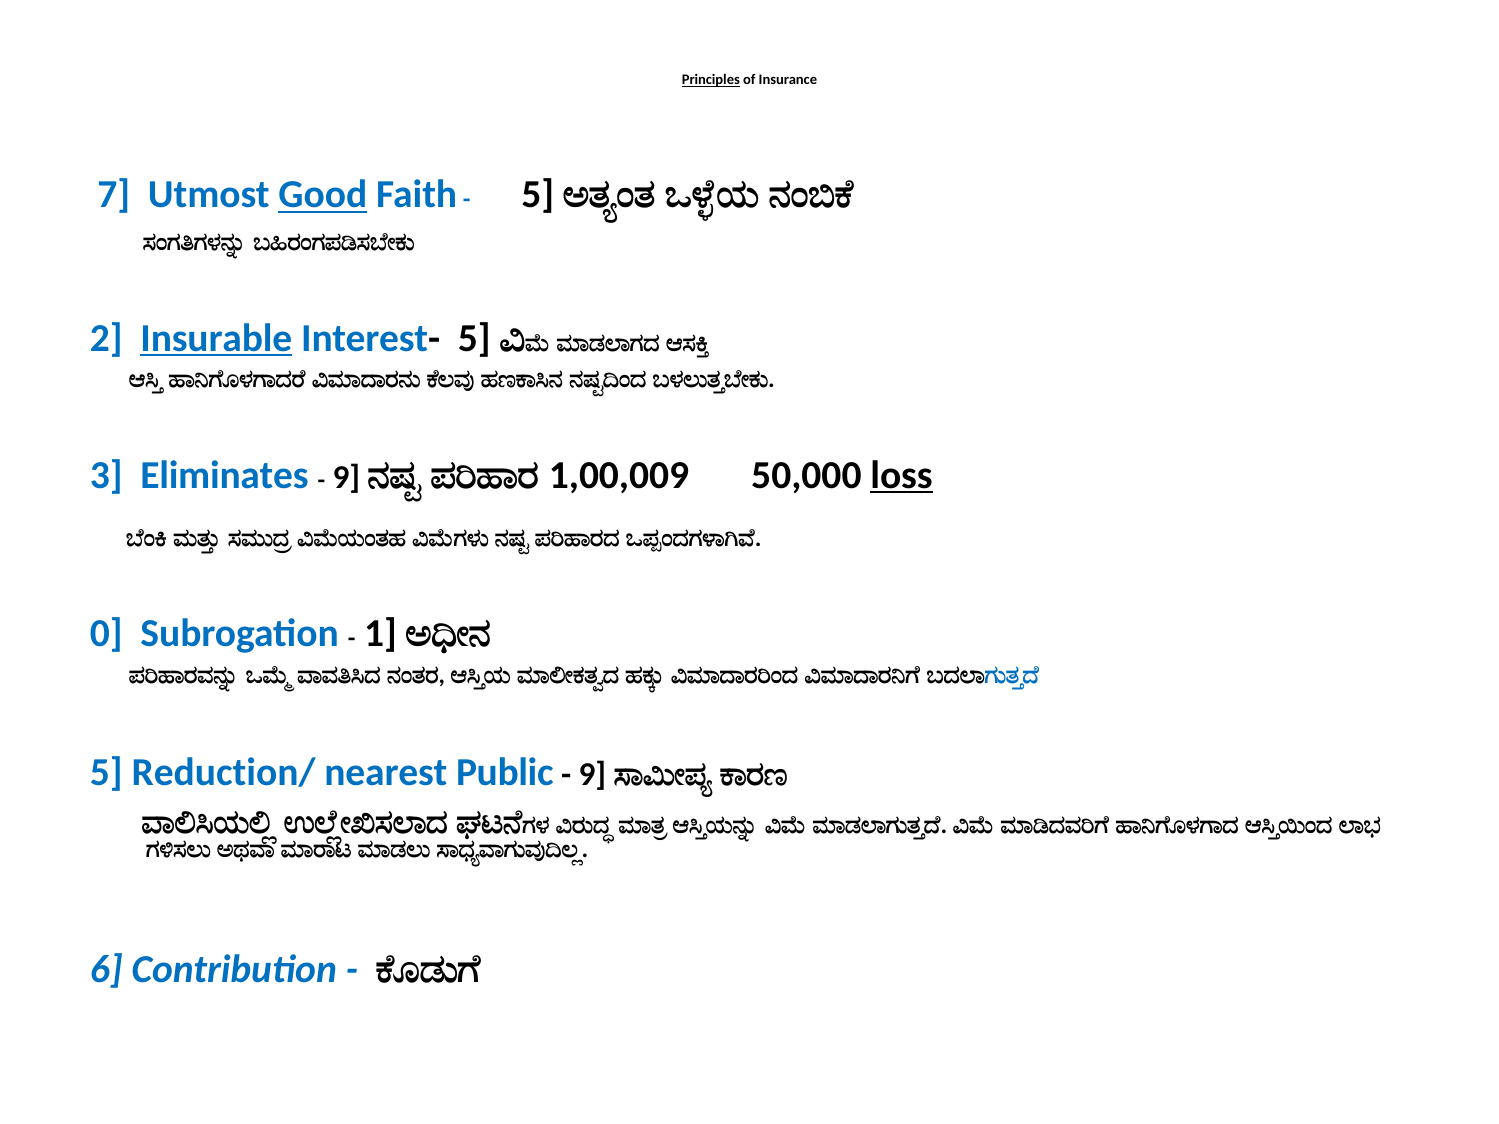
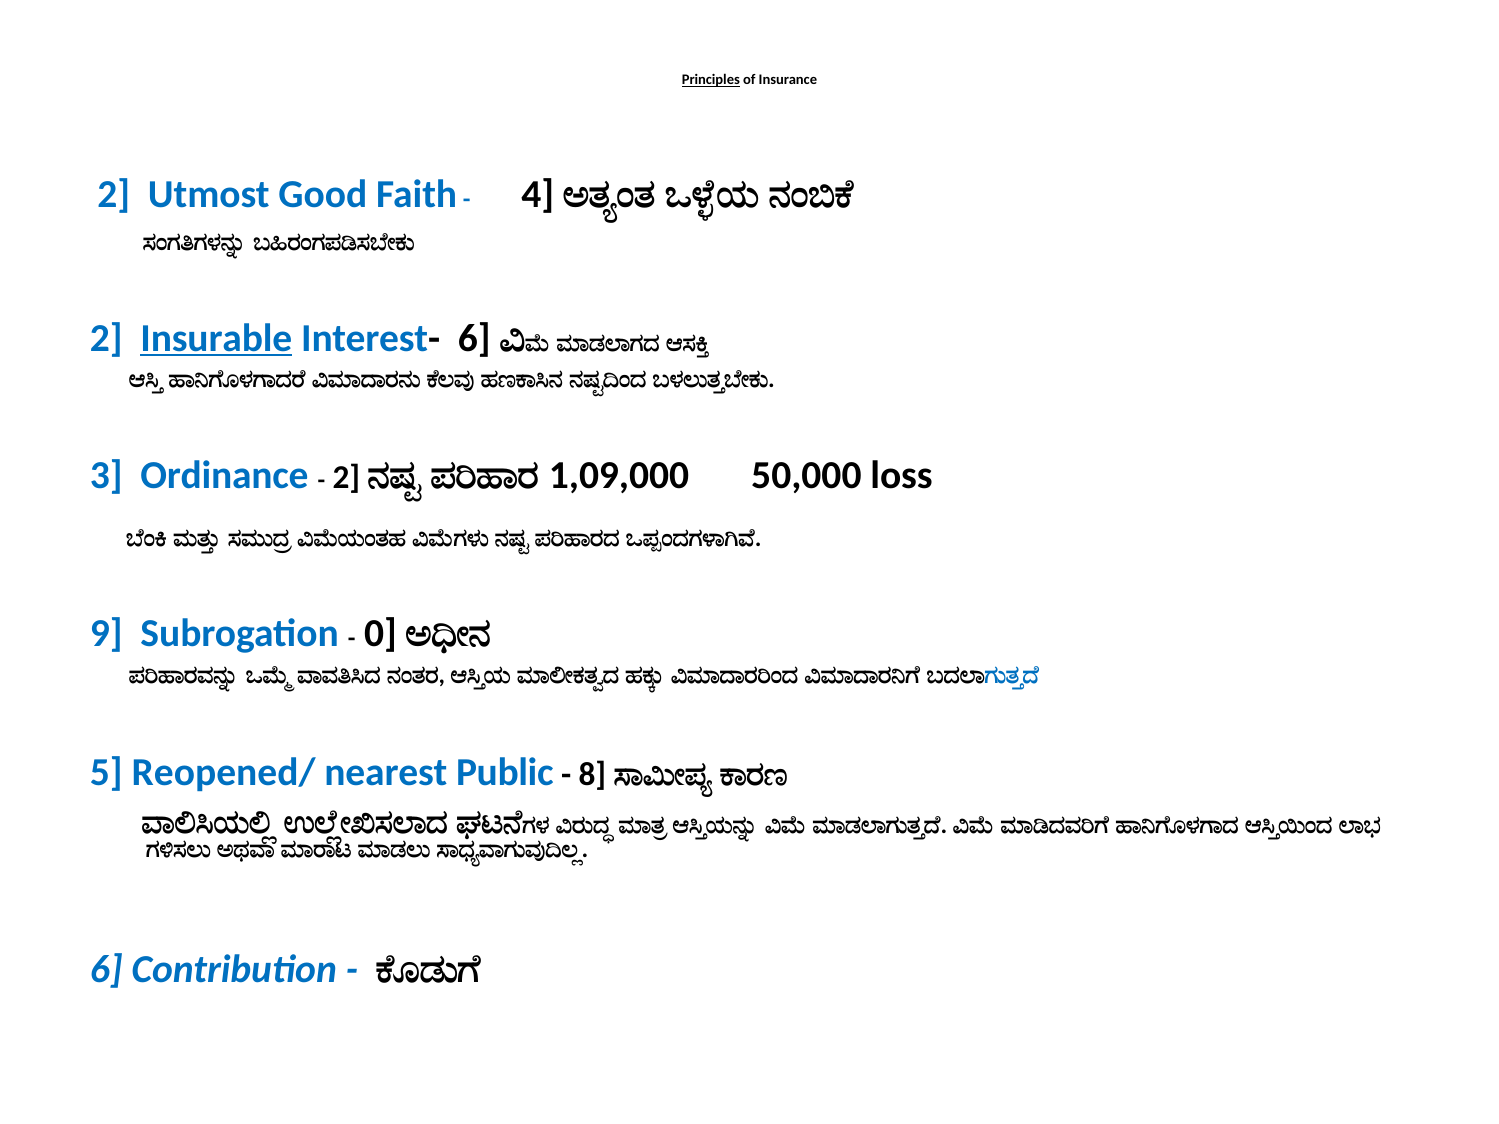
7: 7 -> 2 (114, 195)
Good underline: present -> none (323, 195)
5: 5 -> 4 (538, 195)
Interest- 5: 5 -> 6 (474, 338)
Eliminates: Eliminates -> Ordinance (224, 475)
9: 9 -> 2 (346, 477)
1,00,009: 1,00,009 -> 1,09,000 (619, 475)
loss underline: present -> none (902, 475)
0: 0 -> 9 (106, 634)
1: 1 -> 0 (380, 634)
Reduction/: Reduction/ -> Reopened/ (224, 772)
9: 9 -> 8 (592, 774)
